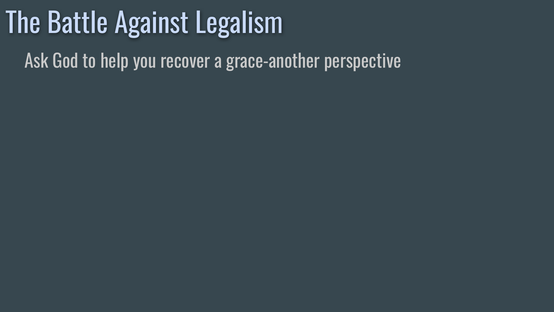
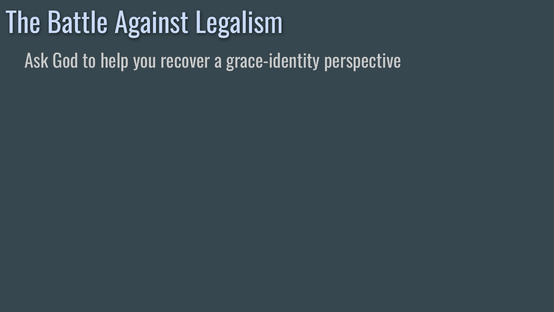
grace-another: grace-another -> grace-identity (273, 62)
